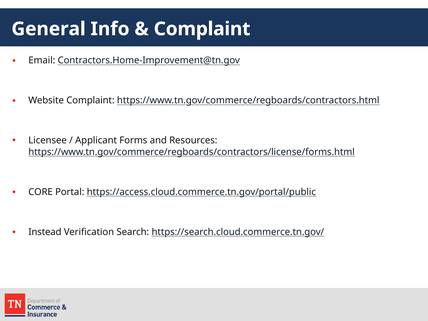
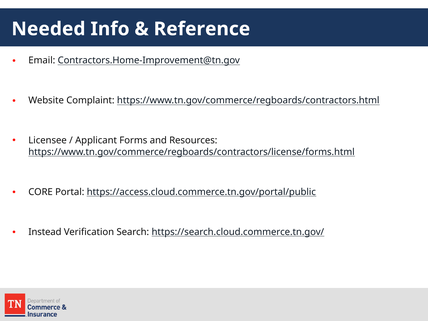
General: General -> Needed (48, 29)
Complaint: Complaint -> Reference (202, 29)
